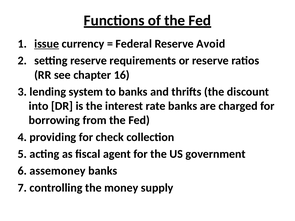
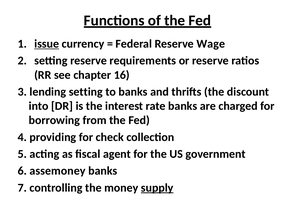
Avoid: Avoid -> Wage (211, 44)
lending system: system -> setting (86, 92)
supply underline: none -> present (157, 188)
